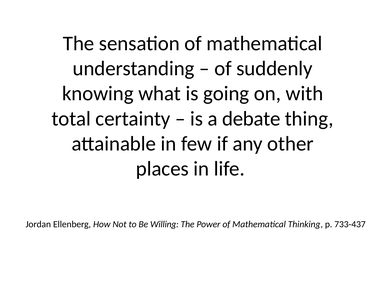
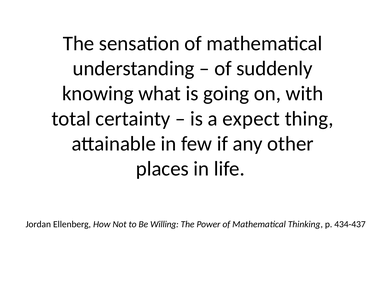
debate: debate -> expect (251, 118)
733-437: 733-437 -> 434-437 (350, 224)
